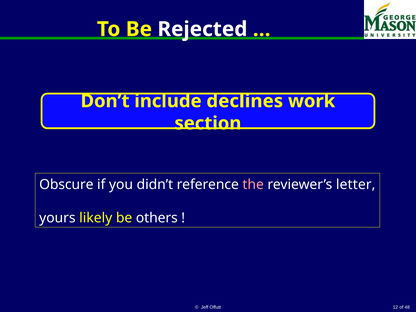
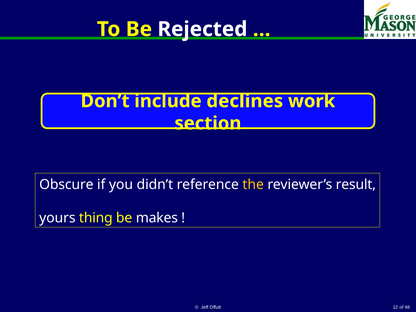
the colour: pink -> yellow (253, 185)
letter: letter -> result (356, 185)
likely: likely -> thing (96, 218)
others: others -> makes (157, 218)
